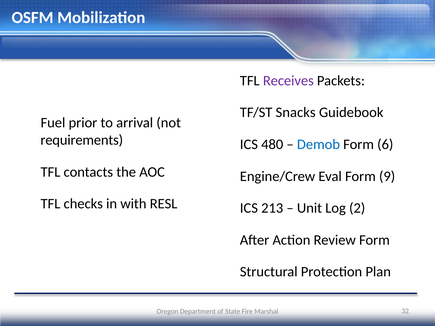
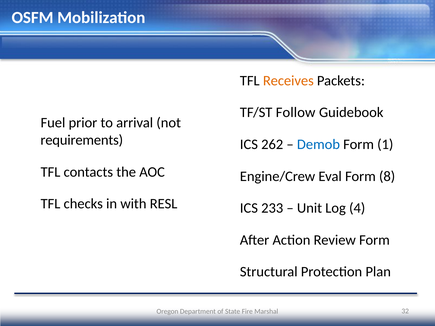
Receives colour: purple -> orange (288, 81)
Snacks: Snacks -> Follow (296, 113)
480: 480 -> 262 (272, 145)
6: 6 -> 1 (385, 145)
9: 9 -> 8 (387, 176)
213: 213 -> 233 (272, 208)
2: 2 -> 4 (357, 208)
